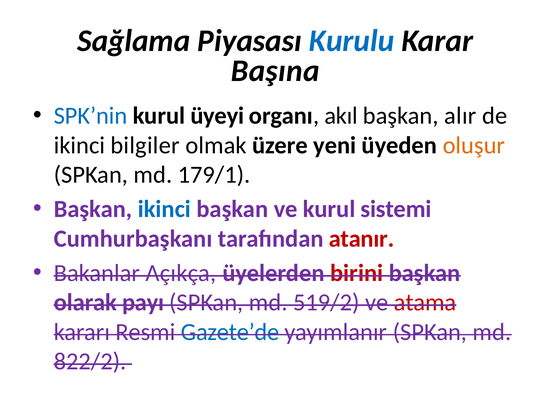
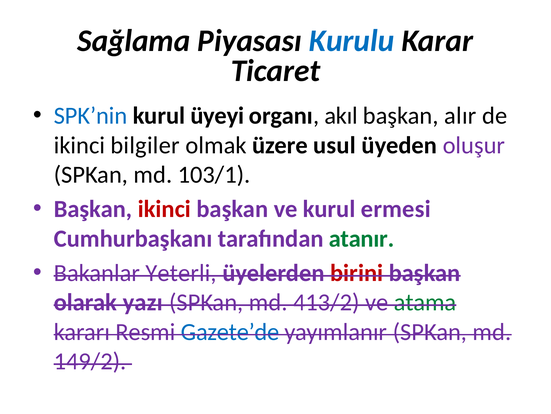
Başına: Başına -> Ticaret (275, 71)
yeni: yeni -> usul (335, 145)
oluşur colour: orange -> purple (474, 145)
179/1: 179/1 -> 103/1 (214, 174)
ikinci colour: blue -> red (164, 209)
sistemi: sistemi -> ermesi (396, 209)
atanır colour: red -> green (361, 238)
Açıkça: Açıkça -> Yeterli (181, 272)
payı: payı -> yazı (143, 302)
519/2: 519/2 -> 413/2 (326, 302)
atama colour: red -> green (425, 302)
822/2: 822/2 -> 149/2 (90, 361)
